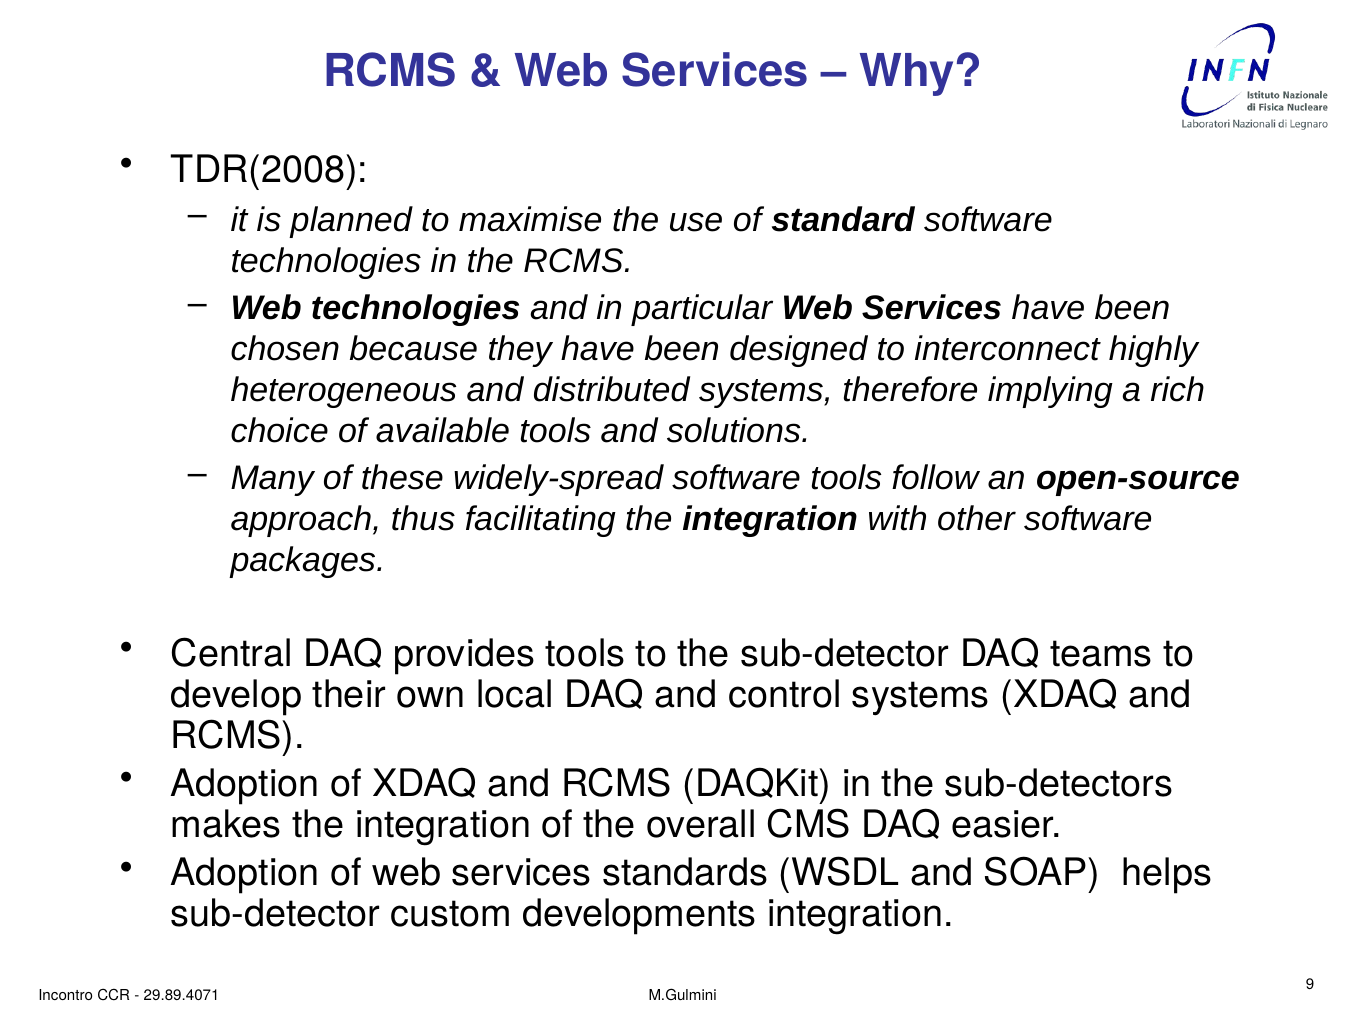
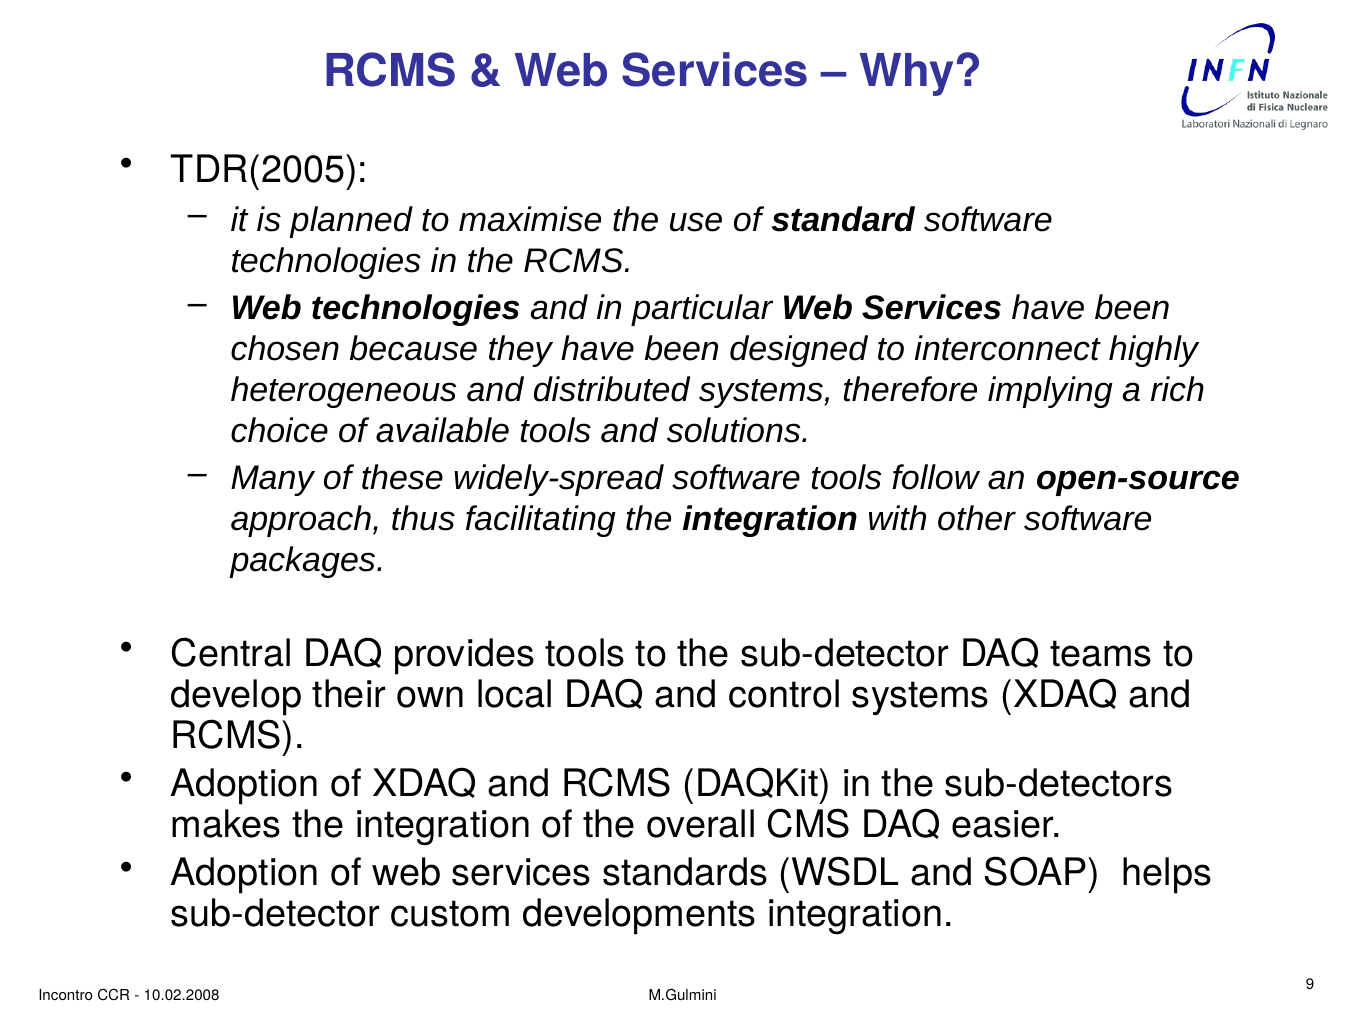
TDR(2008: TDR(2008 -> TDR(2005 (270, 170)
29.89.4071: 29.89.4071 -> 10.02.2008 (182, 995)
